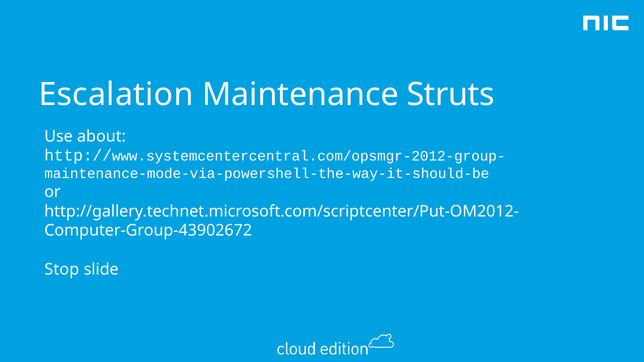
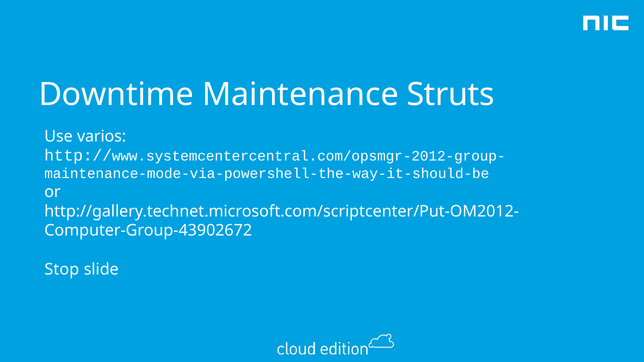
Escalation: Escalation -> Downtime (116, 95)
about: about -> varios (102, 136)
